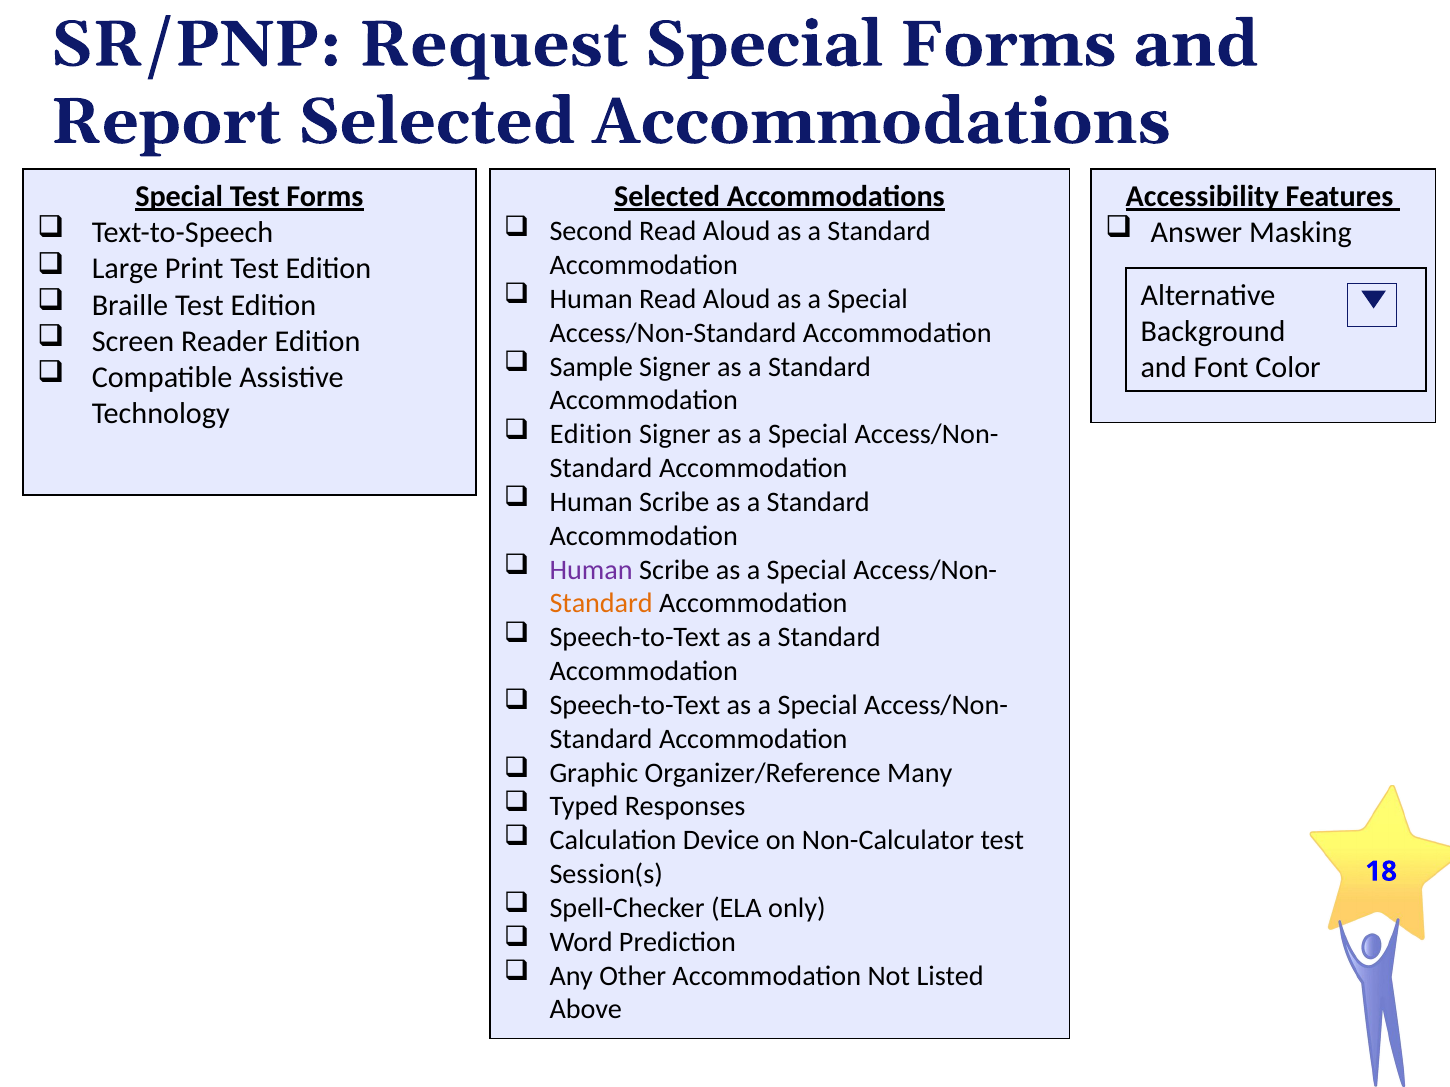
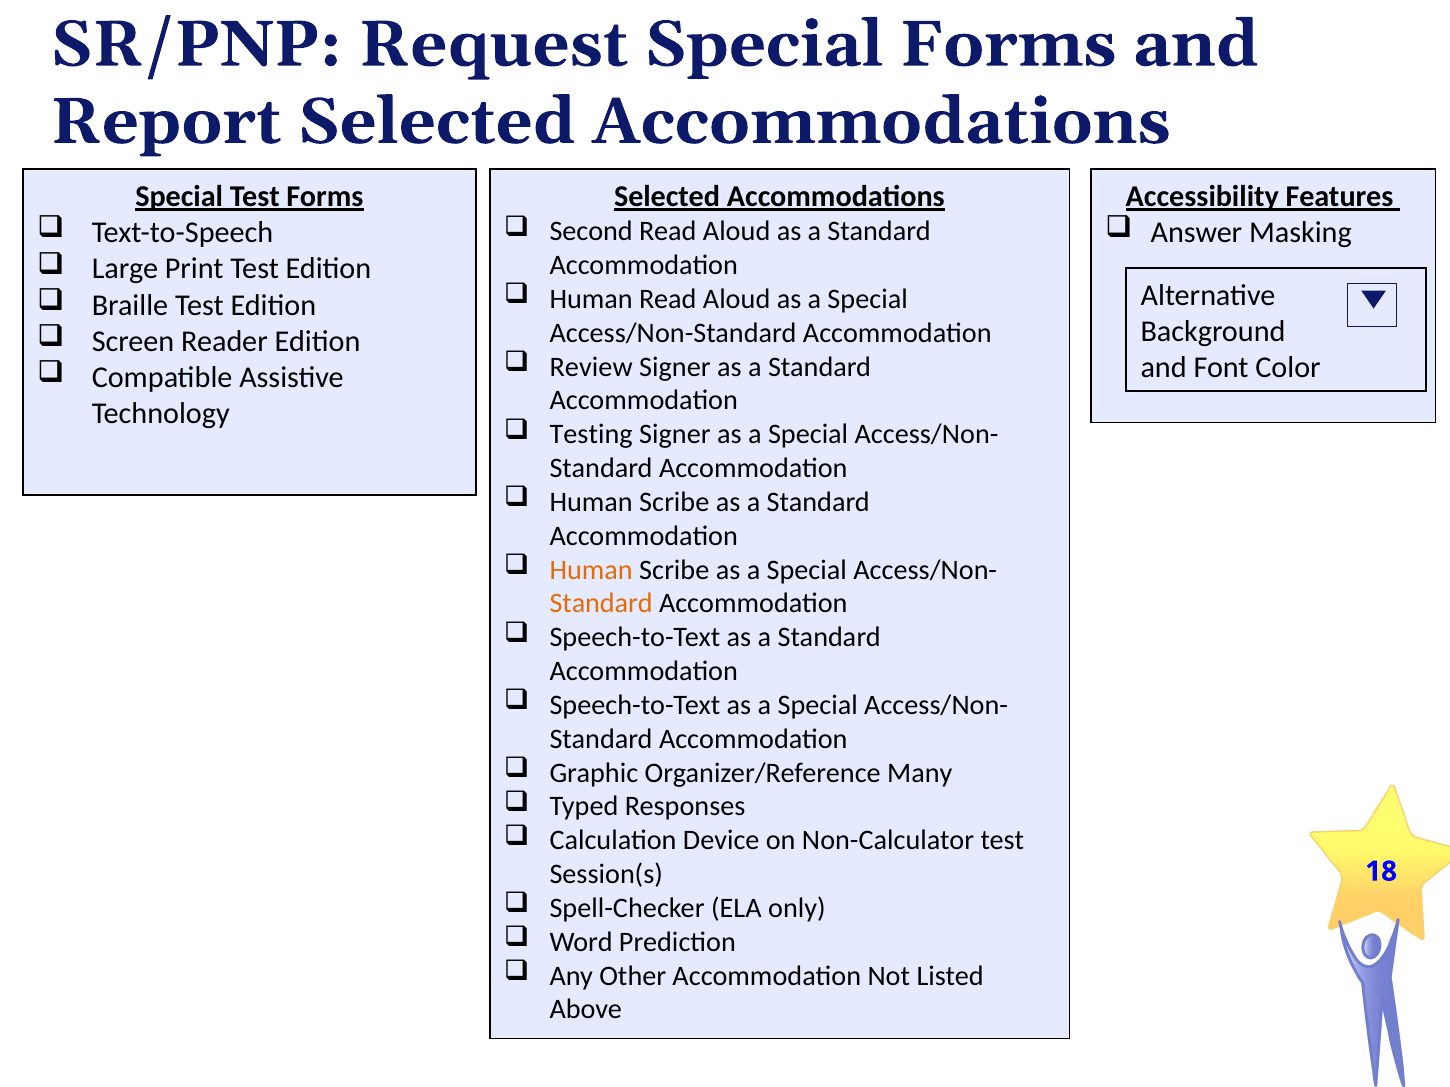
Sample: Sample -> Review (591, 367)
Edition: Edition -> Testing (591, 435)
Human colour: purple -> orange (591, 570)
